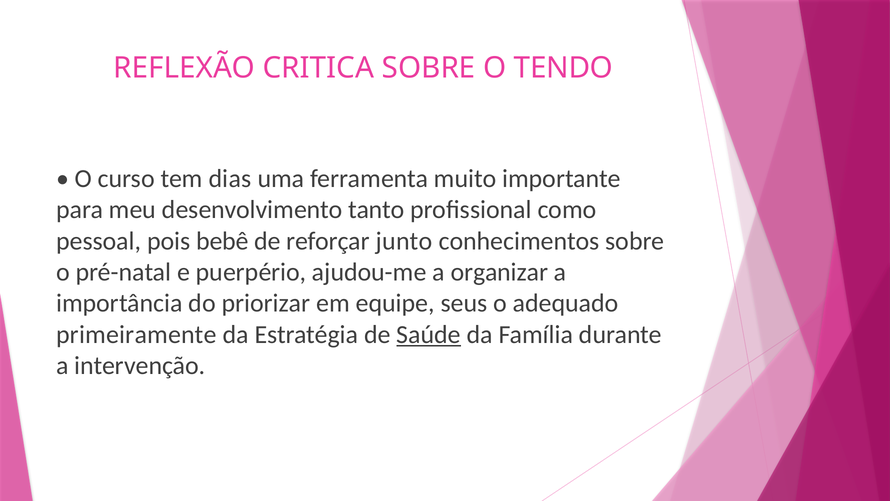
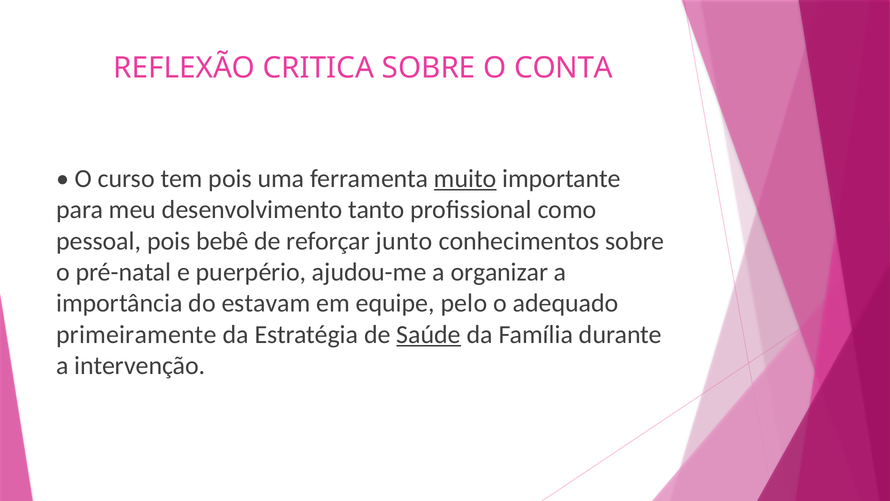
TENDO: TENDO -> CONTA (563, 68)
tem dias: dias -> pois (230, 178)
muito underline: none -> present (465, 178)
priorizar: priorizar -> estavam (266, 303)
seus: seus -> pelo (464, 303)
